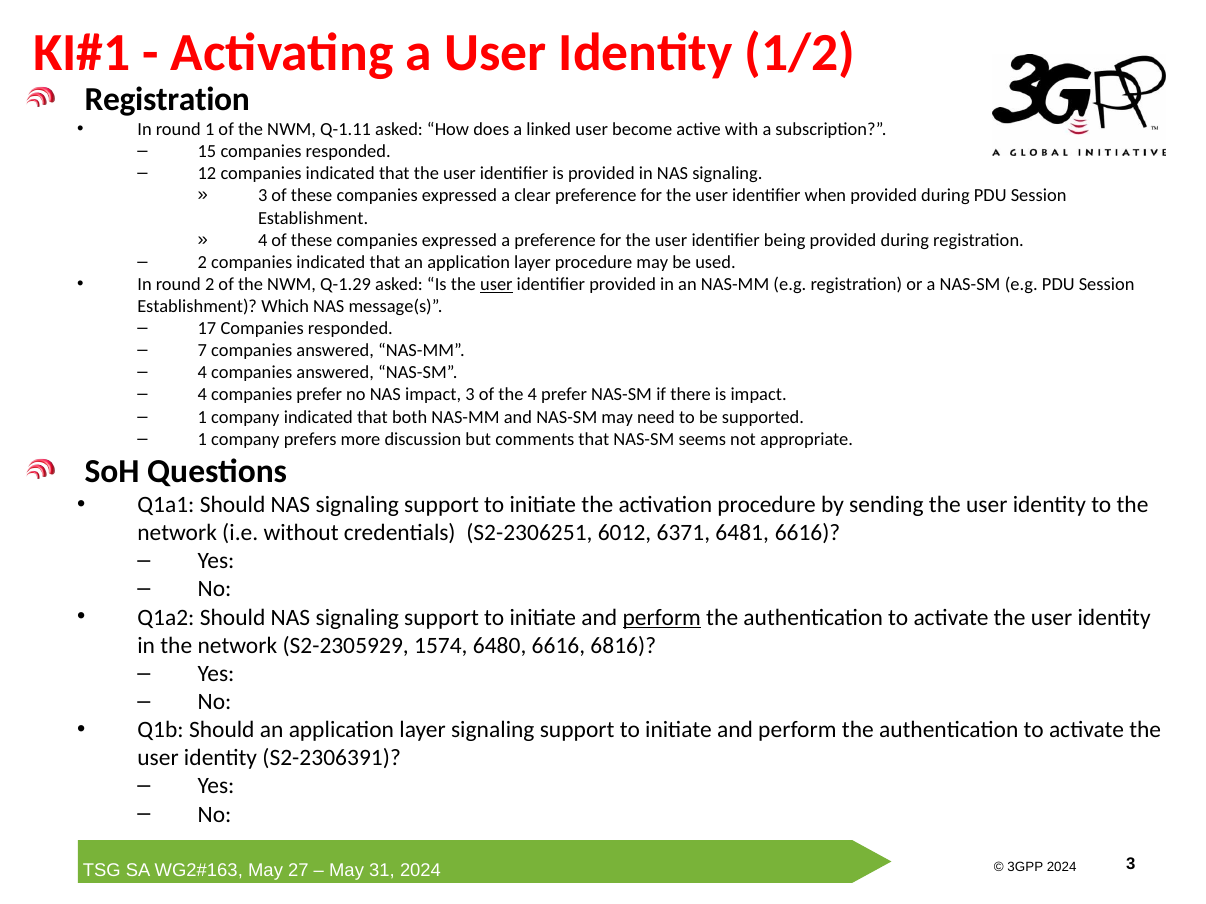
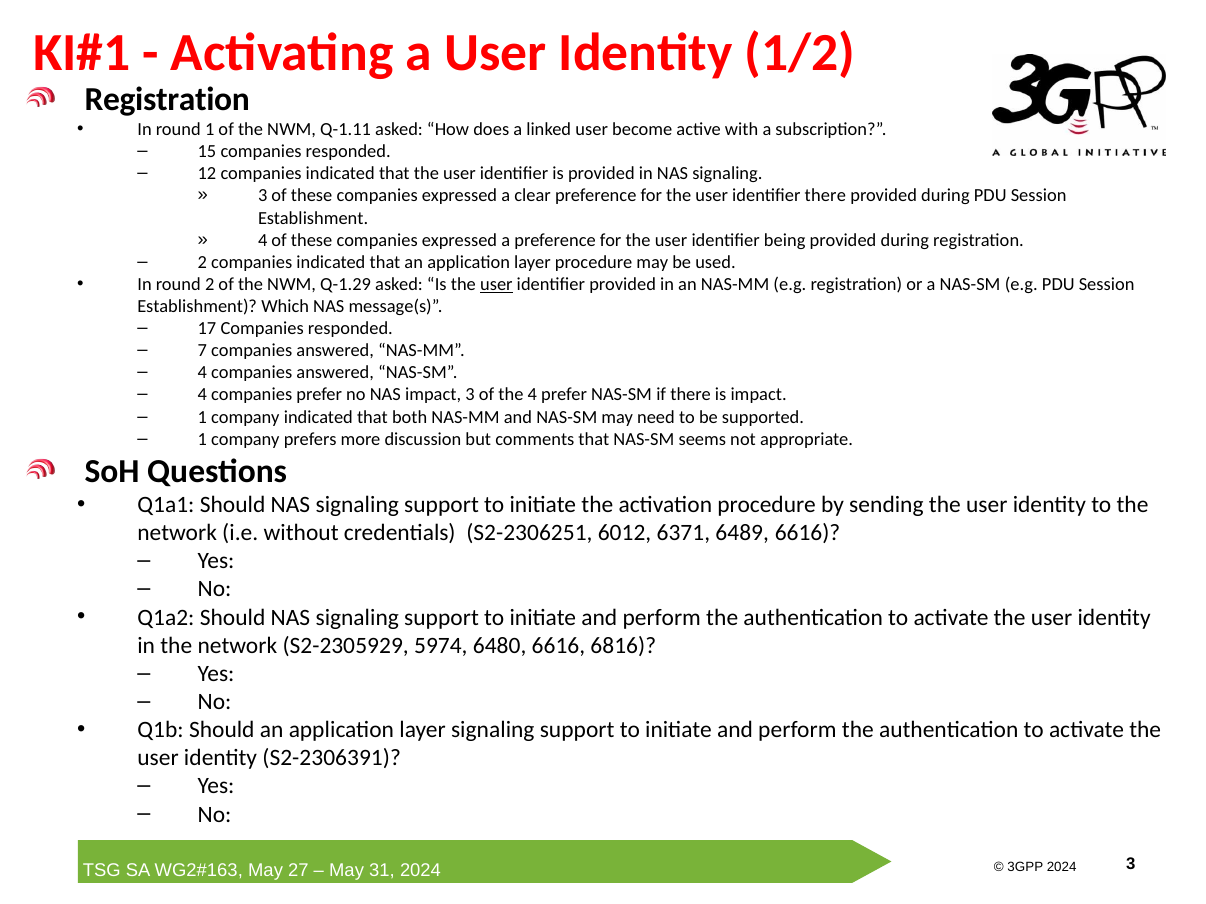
identifier when: when -> there (825, 196)
6481: 6481 -> 6489 (742, 533)
perform underline: present -> none (662, 618)
1574: 1574 -> 5974 (441, 646)
